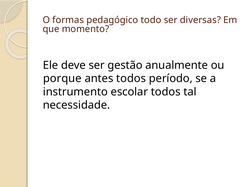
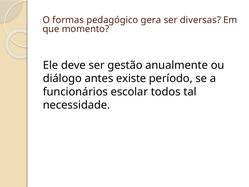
todo: todo -> gera (151, 20)
porque: porque -> diálogo (62, 78)
antes todos: todos -> existe (131, 78)
instrumento: instrumento -> funcionários (75, 92)
